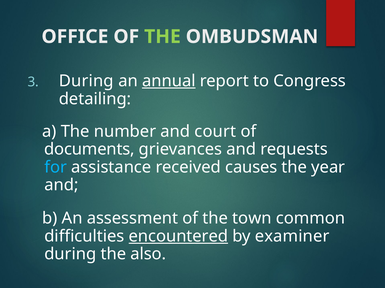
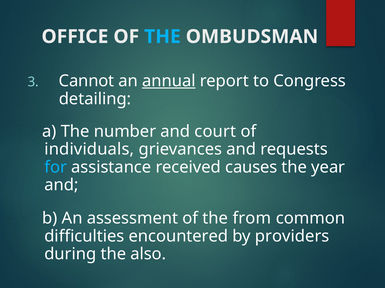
THE colour: light green -> light blue (162, 37)
During: During -> Cannot (86, 81)
documents: documents -> individuals (89, 150)
town: town -> from (252, 219)
encountered underline: present -> none (178, 237)
examiner: examiner -> providers (292, 237)
